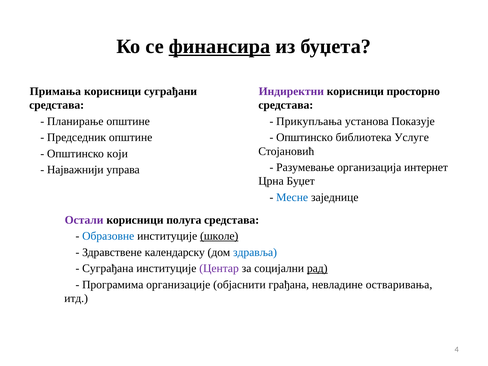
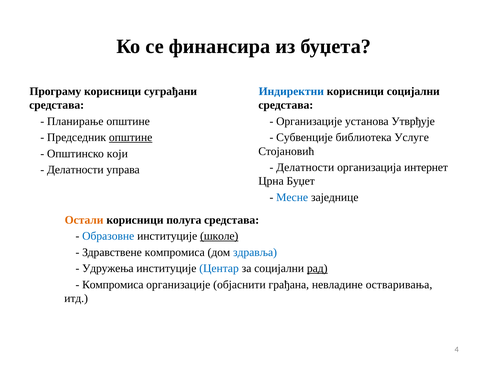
финансира underline: present -> none (220, 47)
Примања: Примања -> Програму (55, 91)
Индиректни colour: purple -> blue (291, 91)
корисници просторно: просторно -> социјални (413, 91)
Прикупљања: Прикупљања -> Организације (309, 121)
Показује: Показује -> Утврђује (413, 121)
општине underline: none -> present (131, 137)
Општинско: Општинско -> Субвенције (304, 137)
Разумевање: Разумевање -> Делатности (305, 167)
Најважнији: Најважнији -> Делатности (75, 170)
Остали colour: purple -> orange (84, 220)
Здравствене календарску: календарску -> компромиса (175, 252)
Суграђана: Суграђана -> Удружења (108, 268)
Центар colour: purple -> blue (219, 268)
Програмима: Програмима -> Компромиса (113, 285)
